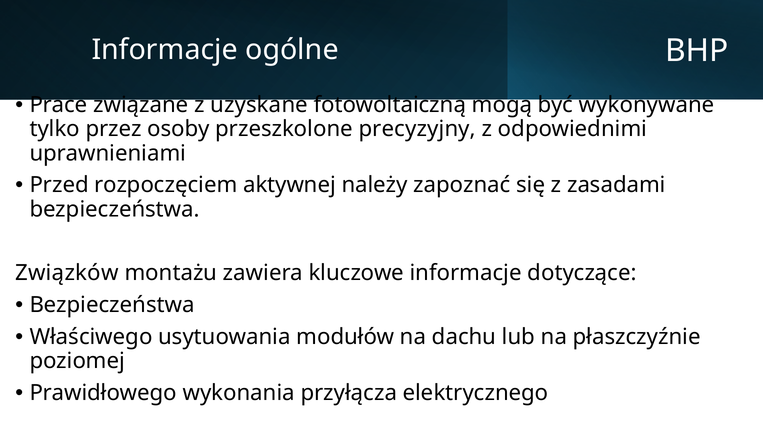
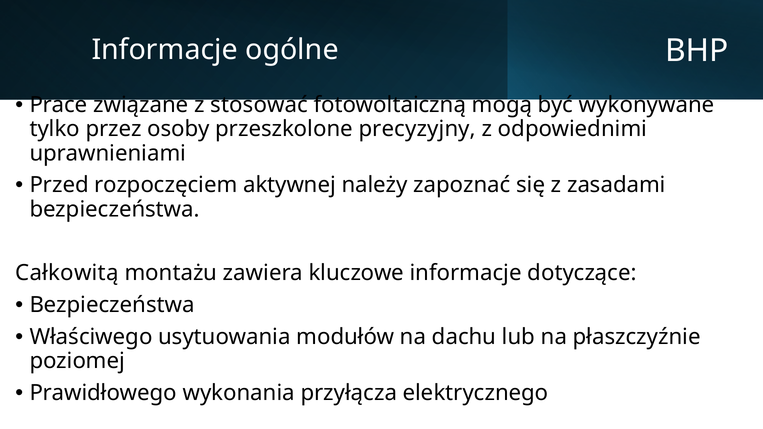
uzyskane: uzyskane -> stosować (259, 105)
Związków: Związków -> Całkowitą (67, 273)
